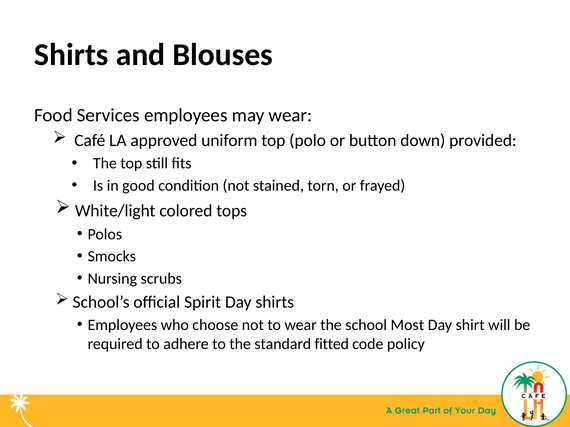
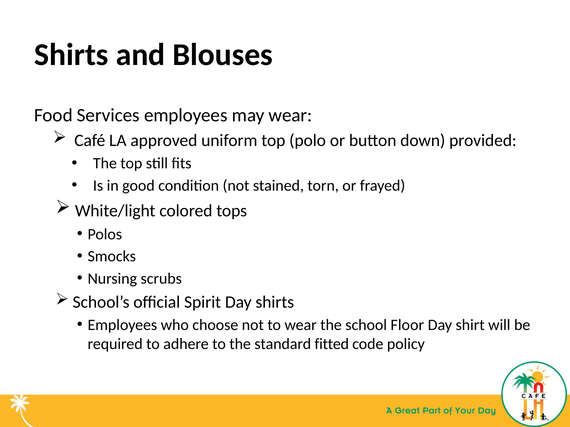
Most: Most -> Floor (407, 325)
